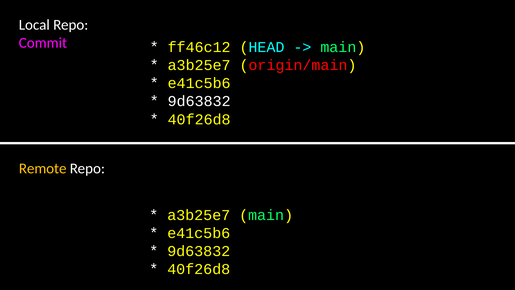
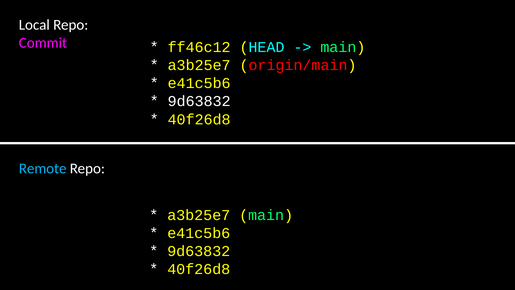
Remote colour: yellow -> light blue (43, 168)
